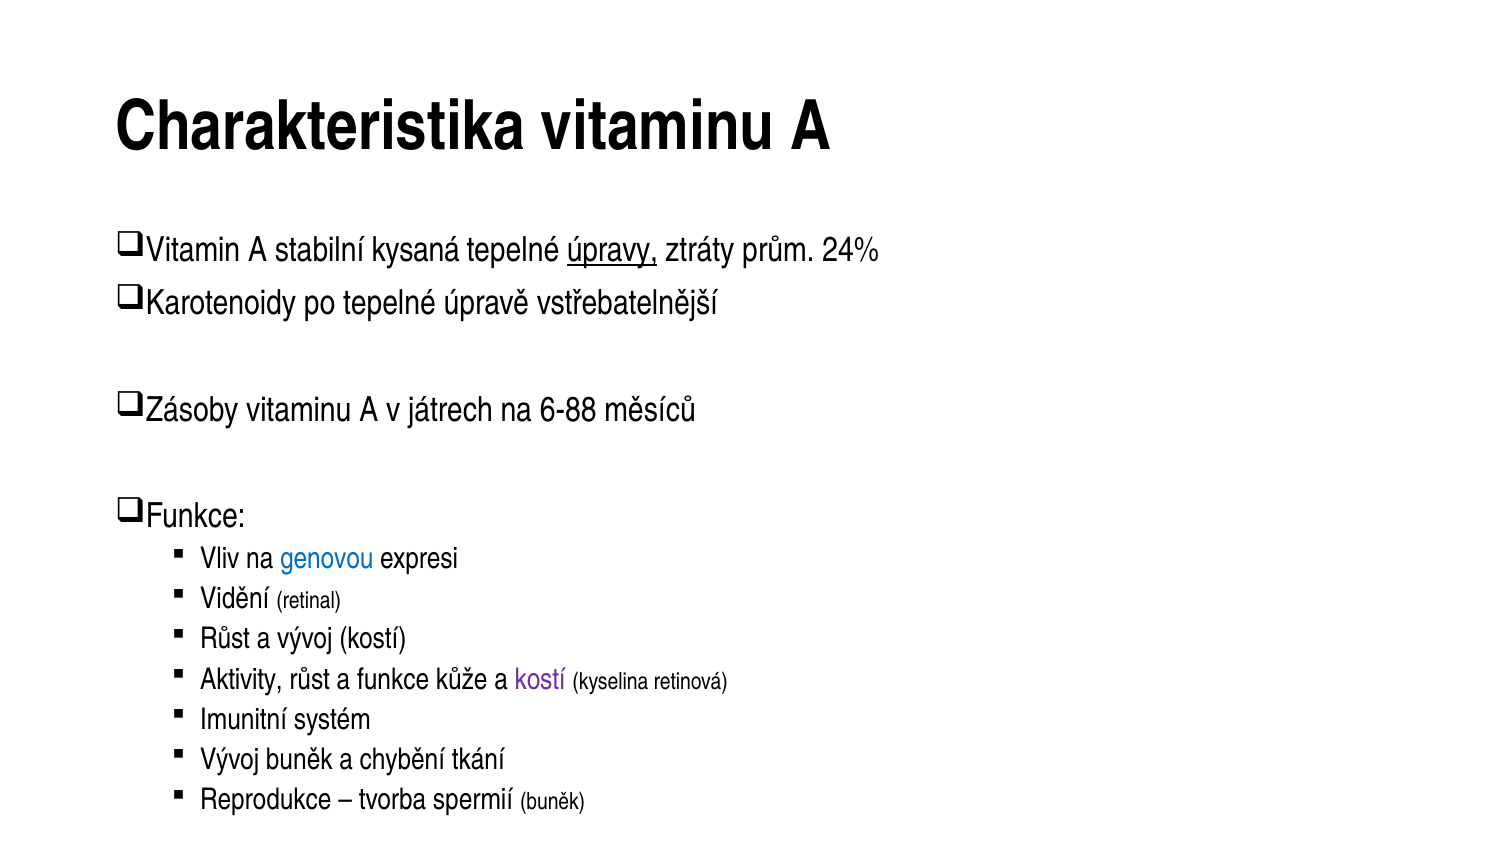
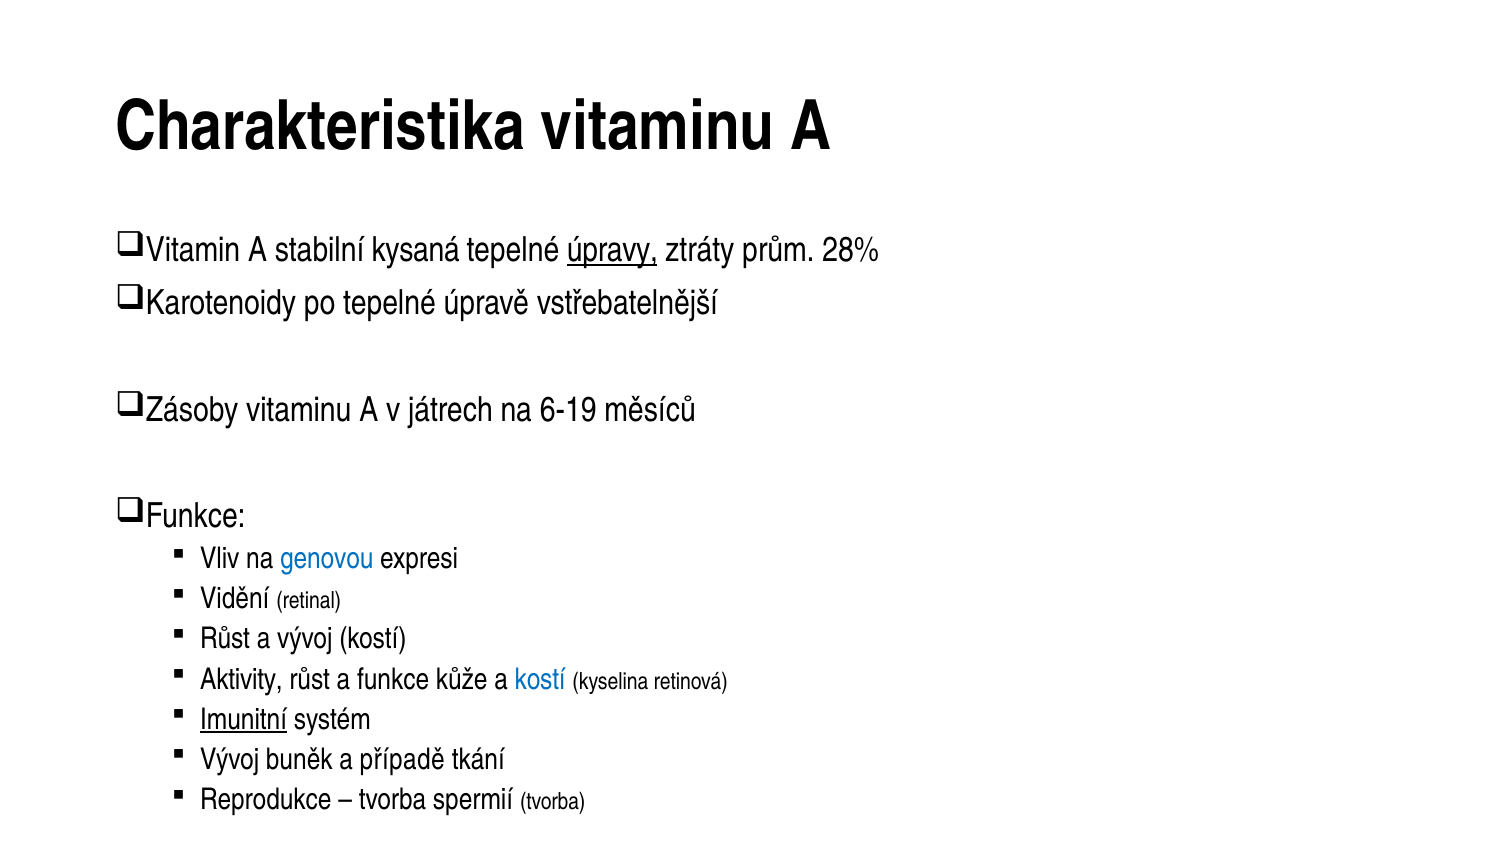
24%: 24% -> 28% (851, 250)
6-88: 6-88 -> 6-19 (568, 410)
kostí colour: purple -> blue (540, 679)
Imunitní underline: none -> present (244, 719)
chybění: chybění -> případě (402, 759)
spermií buněk: buněk -> tvorba (553, 802)
